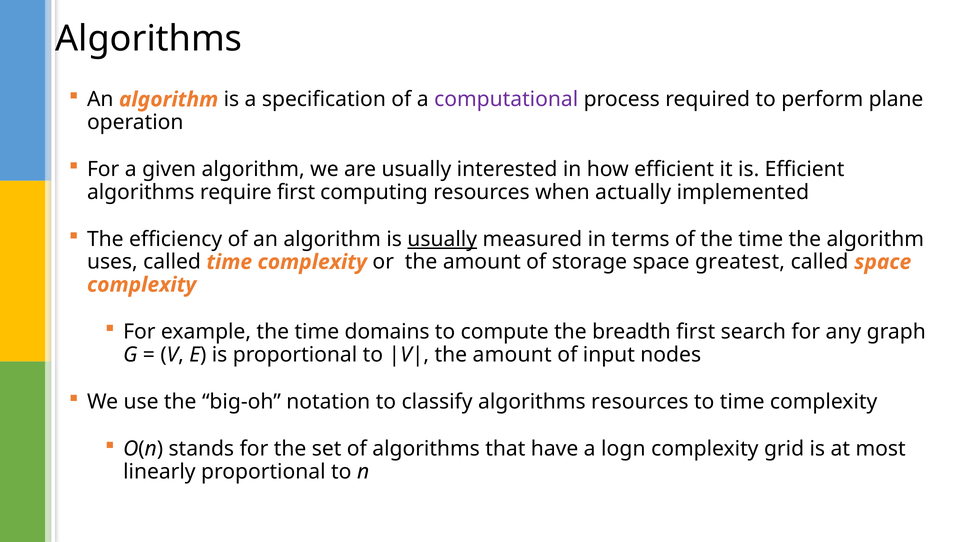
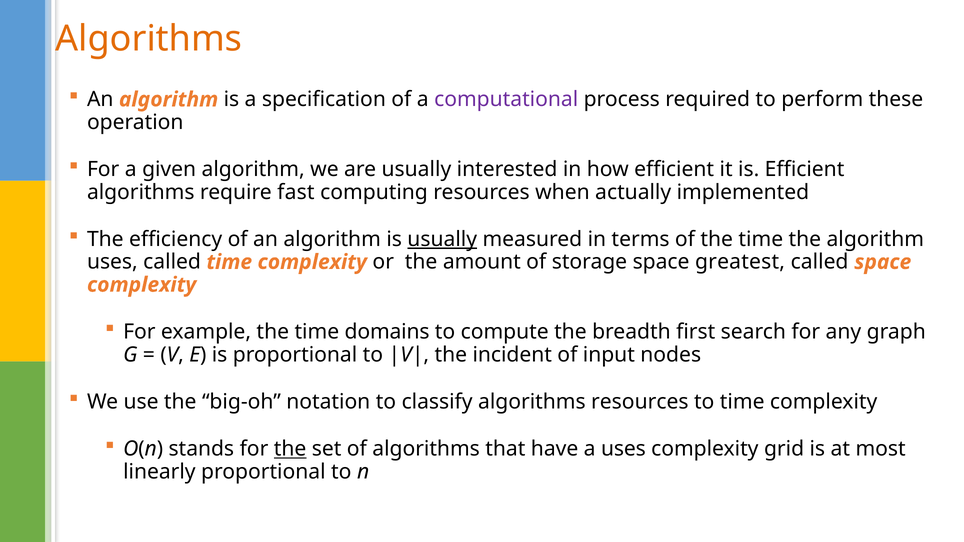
Algorithms colour: black -> orange (149, 39)
plane: plane -> these (896, 99)
require first: first -> fast (296, 192)
amount: amount -> incident (512, 355)
the underline: none -> present (290, 449)
a logn: logn -> uses (623, 449)
